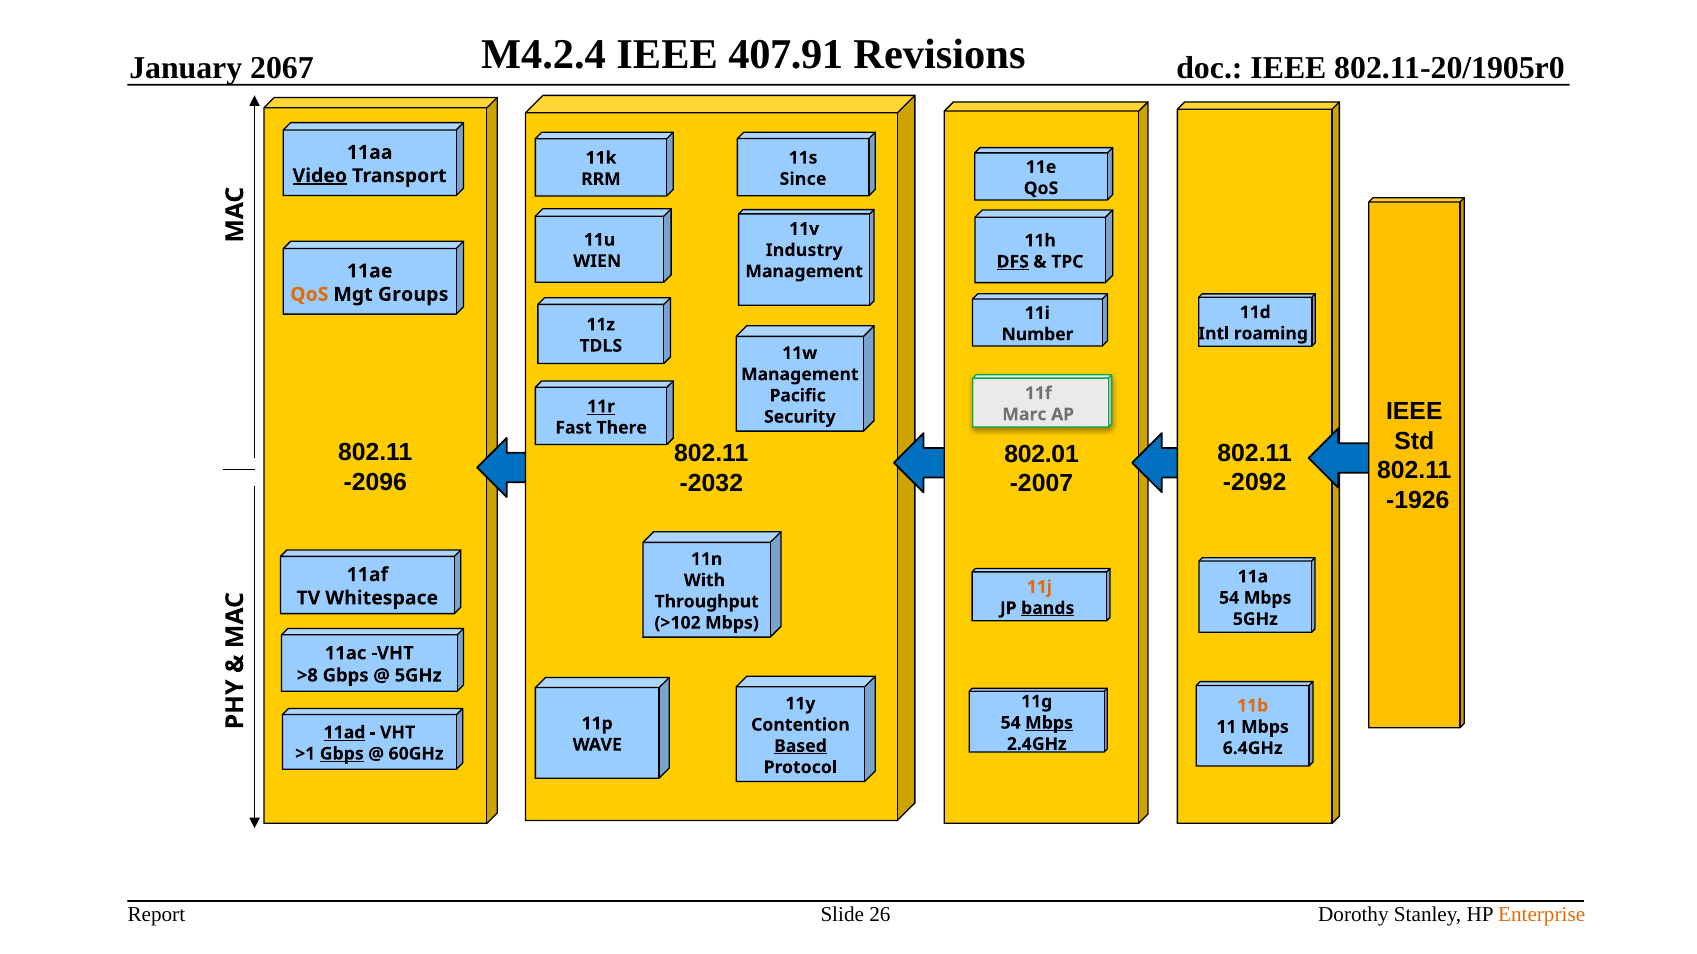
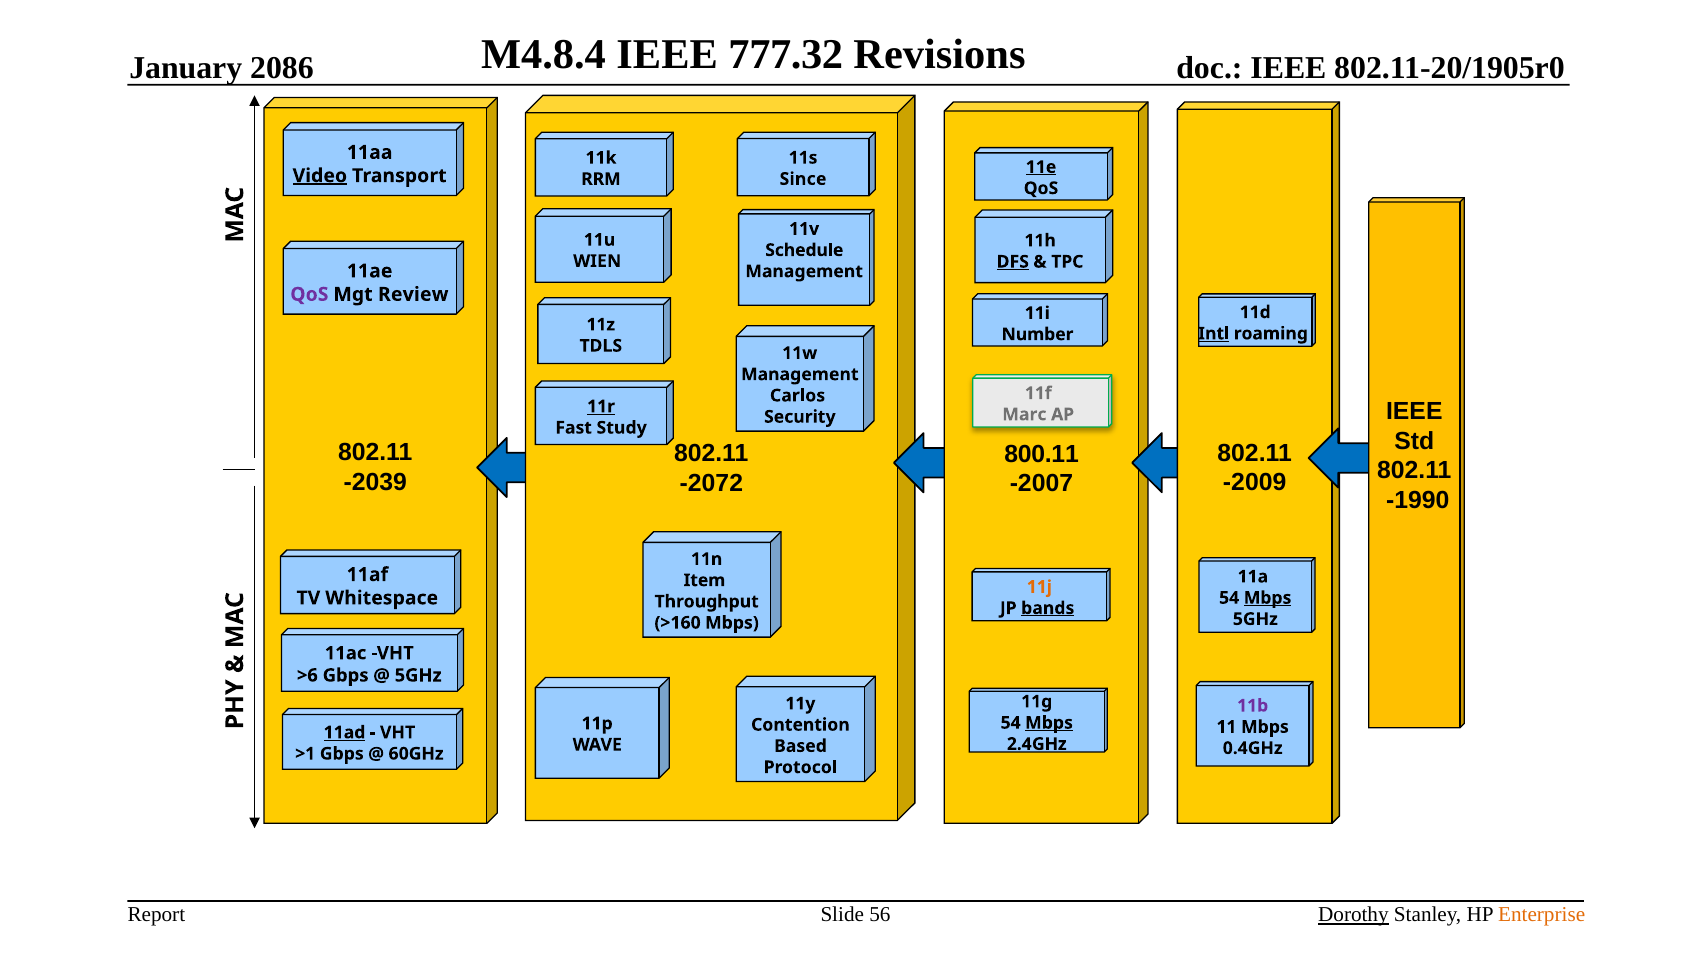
M4.2.4: M4.2.4 -> M4.8.4 (543, 54)
407.91: 407.91 -> 777.32 (786, 54)
2067: 2067 -> 2086 (282, 68)
11e underline: none -> present (1041, 167)
Industry: Industry -> Schedule (804, 250)
QoS colour: orange -> purple (309, 295)
Groups: Groups -> Review (413, 295)
Intl underline: none -> present (1214, 334)
Pacific: Pacific -> Carlos (798, 396)
There: There -> Study (622, 428)
802.01: 802.01 -> 800.11 (1042, 454)
-2096: -2096 -> -2039 (375, 482)
-2092: -2092 -> -2009 (1255, 483)
-2032: -2032 -> -2072 (711, 483)
-1926: -1926 -> -1990 (1418, 501)
With: With -> Item (704, 581)
Mbps underline: none -> present (1268, 598)
>102: >102 -> >160 (678, 623)
>8: >8 -> >6 (307, 676)
11b colour: orange -> purple (1253, 706)
Based underline: present -> none (800, 746)
6.4GHz: 6.4GHz -> 0.4GHz (1253, 749)
Gbps underline: present -> none (342, 754)
26: 26 -> 56 (880, 915)
Dorothy underline: none -> present (1353, 915)
